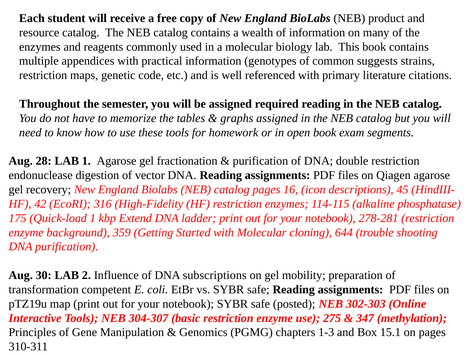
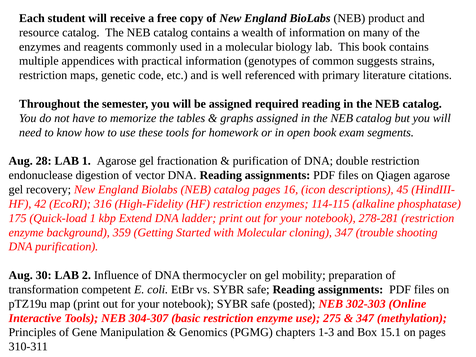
cloning 644: 644 -> 347 (344, 232)
subscriptions: subscriptions -> thermocycler (215, 275)
